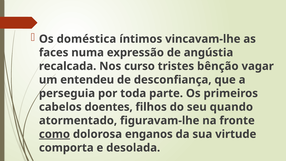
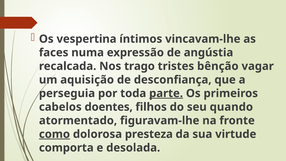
doméstica: doméstica -> vespertina (86, 39)
curso: curso -> trago (140, 66)
entendeu: entendeu -> aquisição (87, 80)
parte underline: none -> present (166, 93)
enganos: enganos -> presteza (149, 134)
